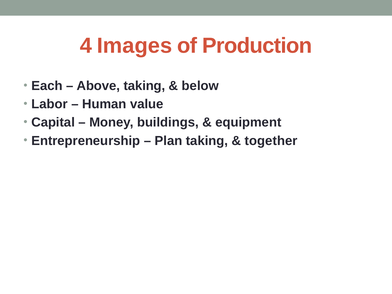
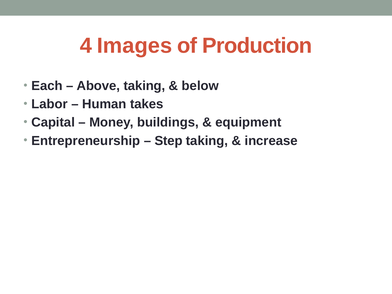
value: value -> takes (147, 104)
Plan: Plan -> Step (169, 141)
together: together -> increase (271, 141)
